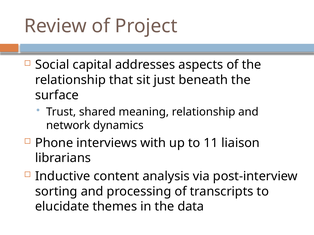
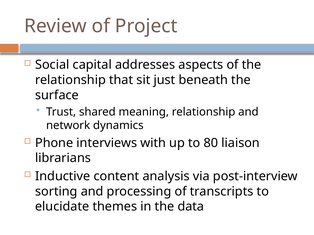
11: 11 -> 80 (211, 143)
